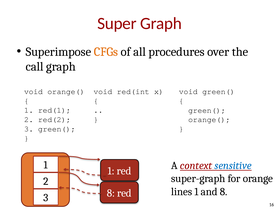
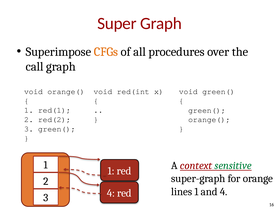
sensitive colour: blue -> green (233, 165)
and 8: 8 -> 4 (224, 191)
3 8: 8 -> 4 (111, 192)
